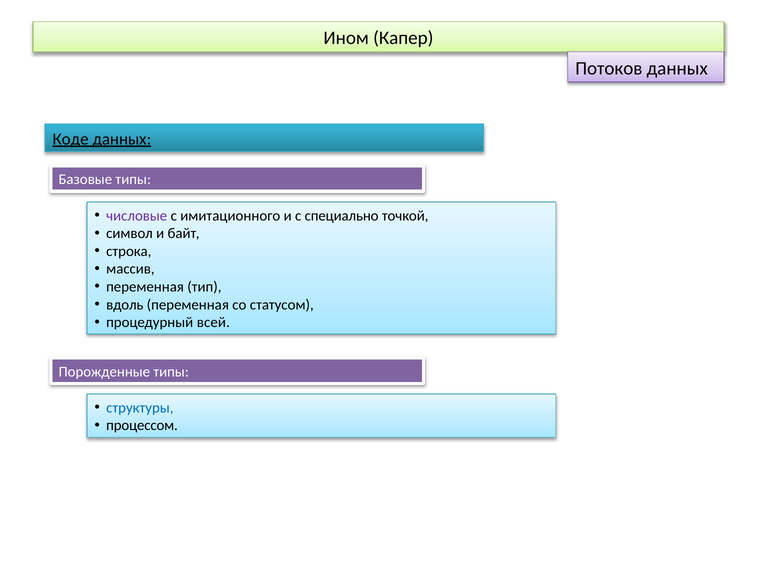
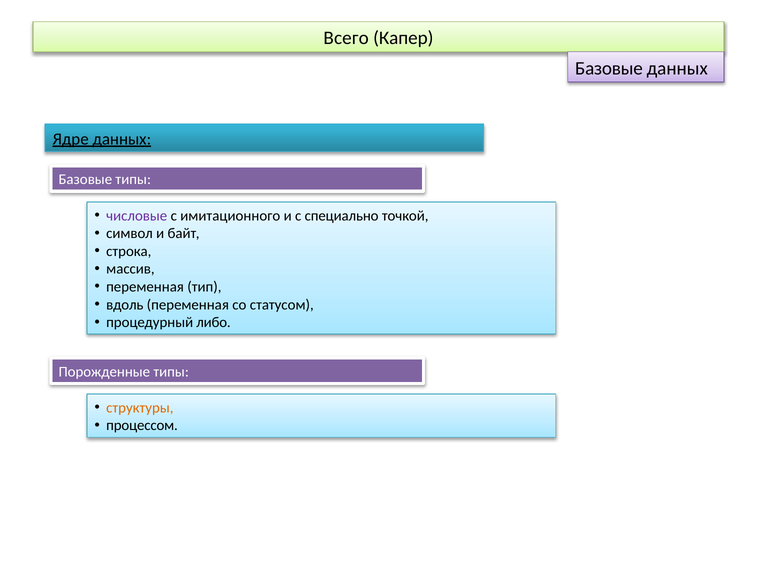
Ином: Ином -> Всего (346, 38)
Потоков: Потоков -> Базовые (609, 68)
Коде: Коде -> Ядре (71, 139)
всей: всей -> либо (213, 323)
структуры colour: blue -> orange (140, 408)
